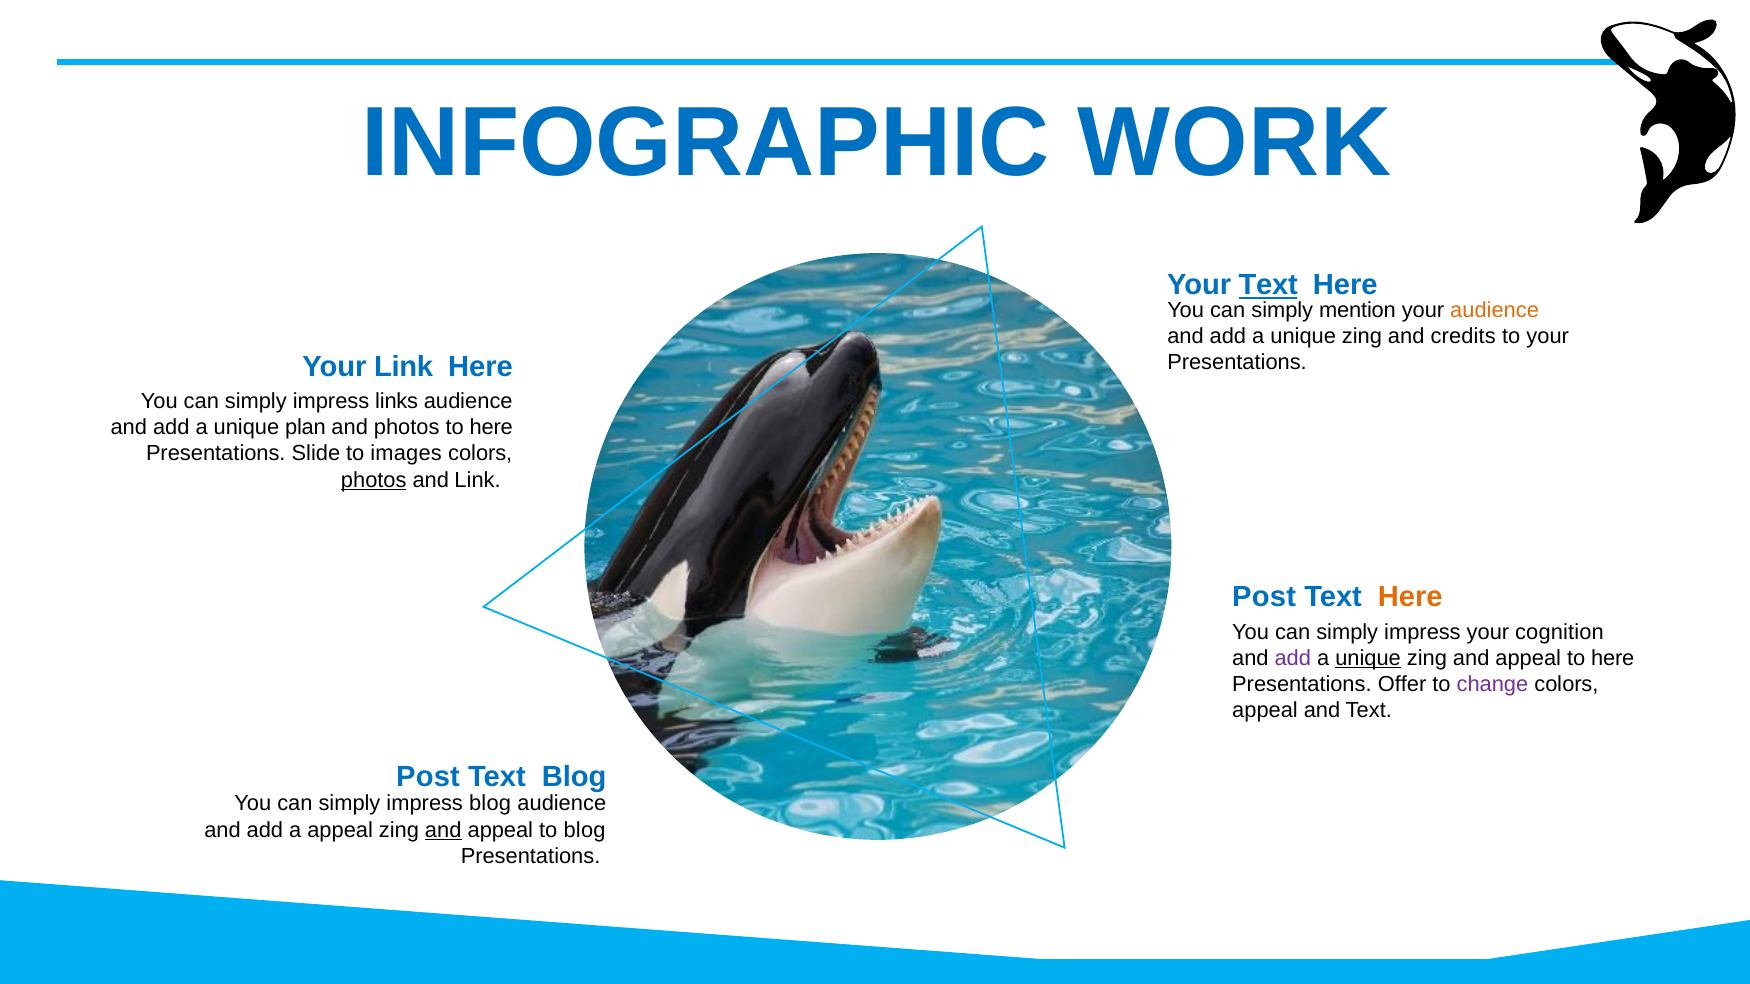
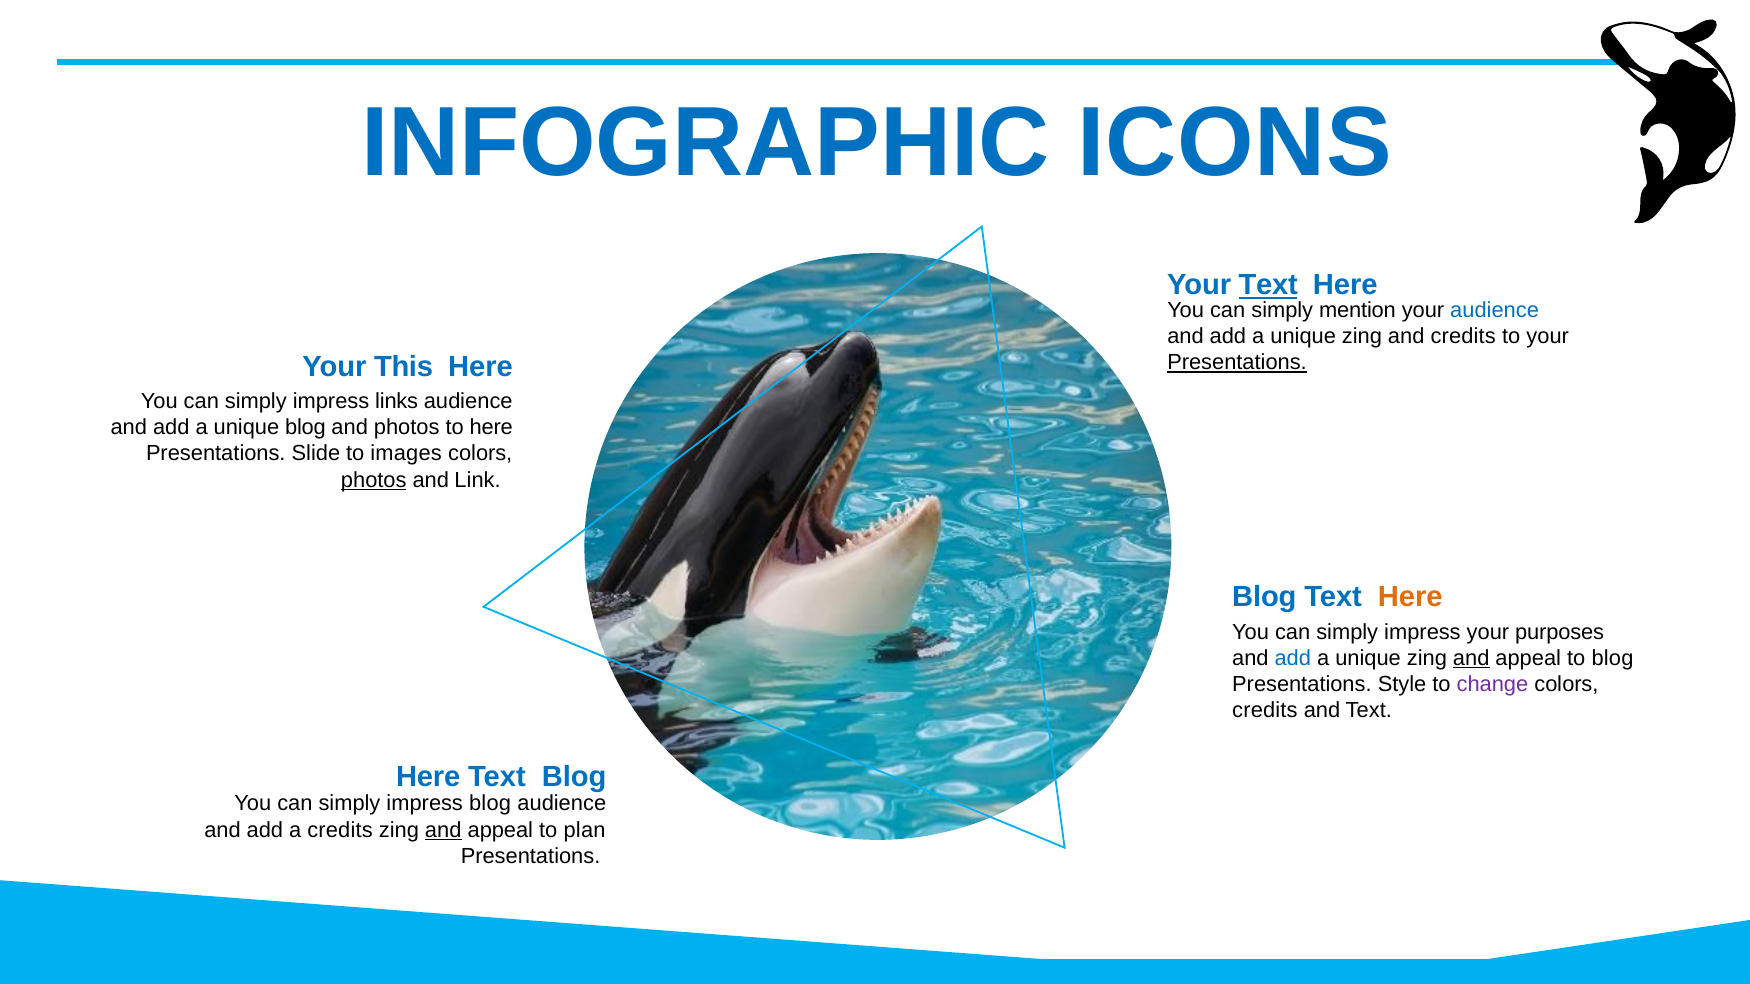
WORK: WORK -> ICONS (1235, 143)
audience colour: orange -> blue (1495, 310)
Presentations underline: none -> present (1237, 363)
Your Link: Link -> This (404, 367)
unique plan: plan -> blog (305, 428)
Post: Post -> Blog (1264, 597)
cognition: cognition -> purposes (1560, 632)
add colour: purple -> blue (1293, 658)
unique underline: present -> none (1368, 658)
and underline: none -> present (1471, 658)
appeal to here: here -> blog (1613, 658)
Offer: Offer -> Style (1402, 685)
appeal: appeal -> credits (1265, 711)
Post: Post -> Here (428, 778)
a appeal: appeal -> credits (340, 830)
to blog: blog -> plan (585, 830)
